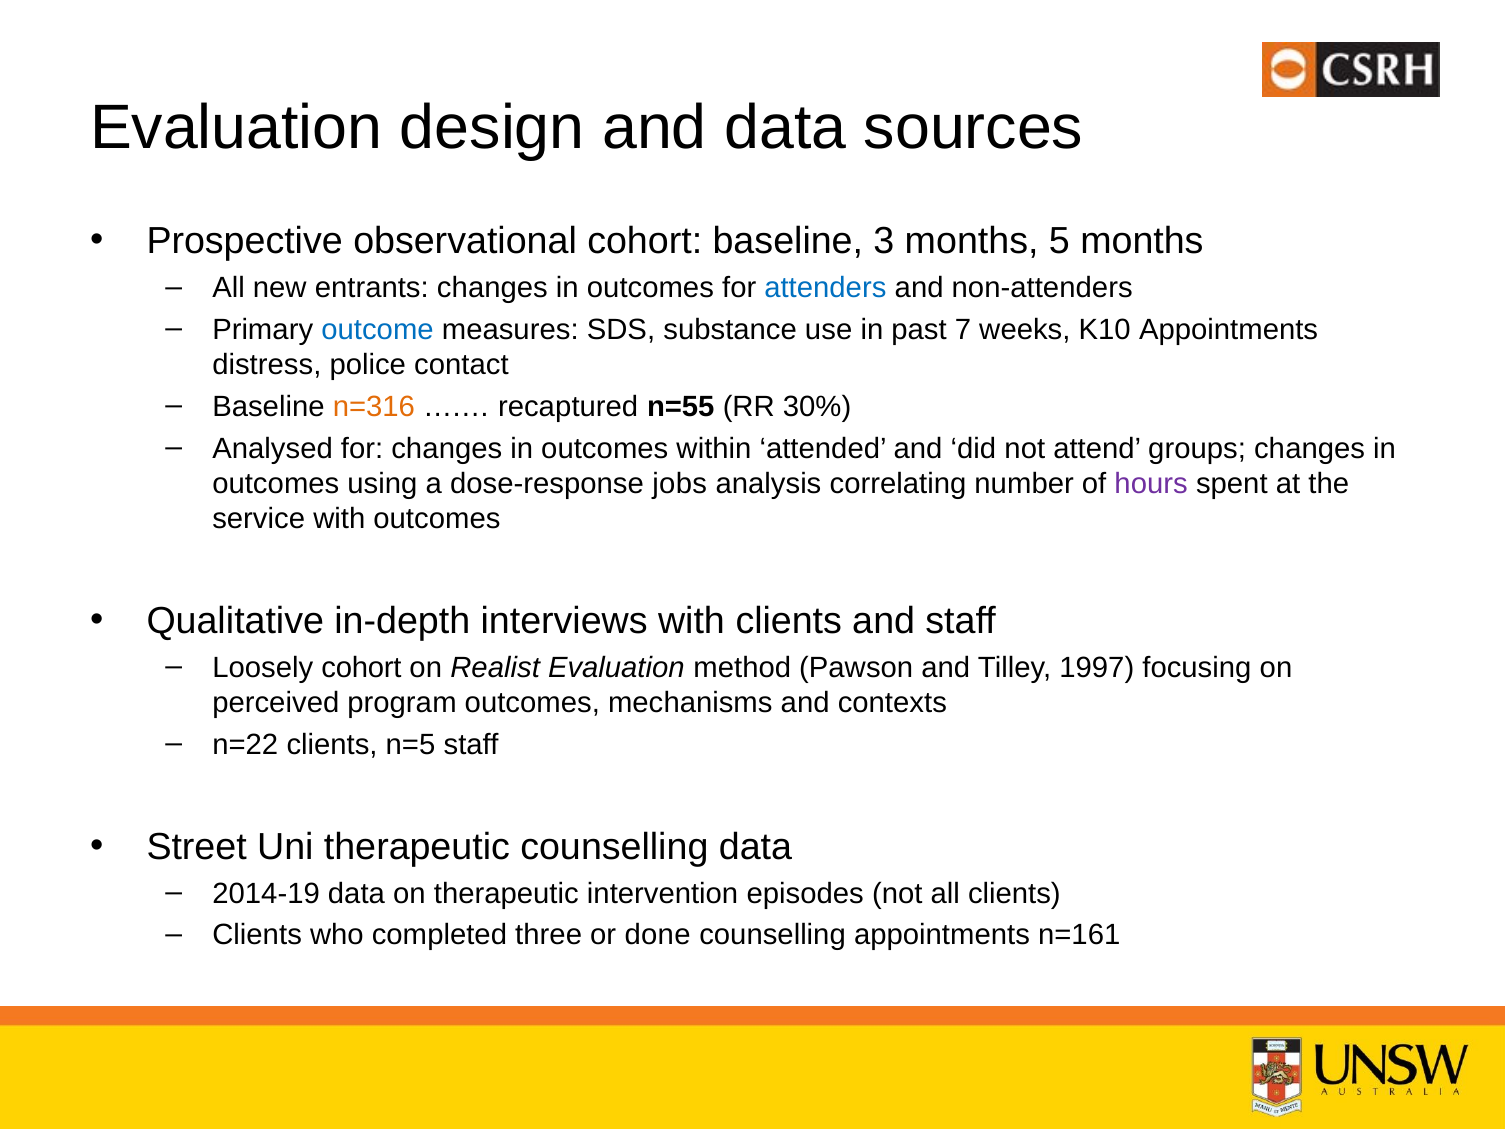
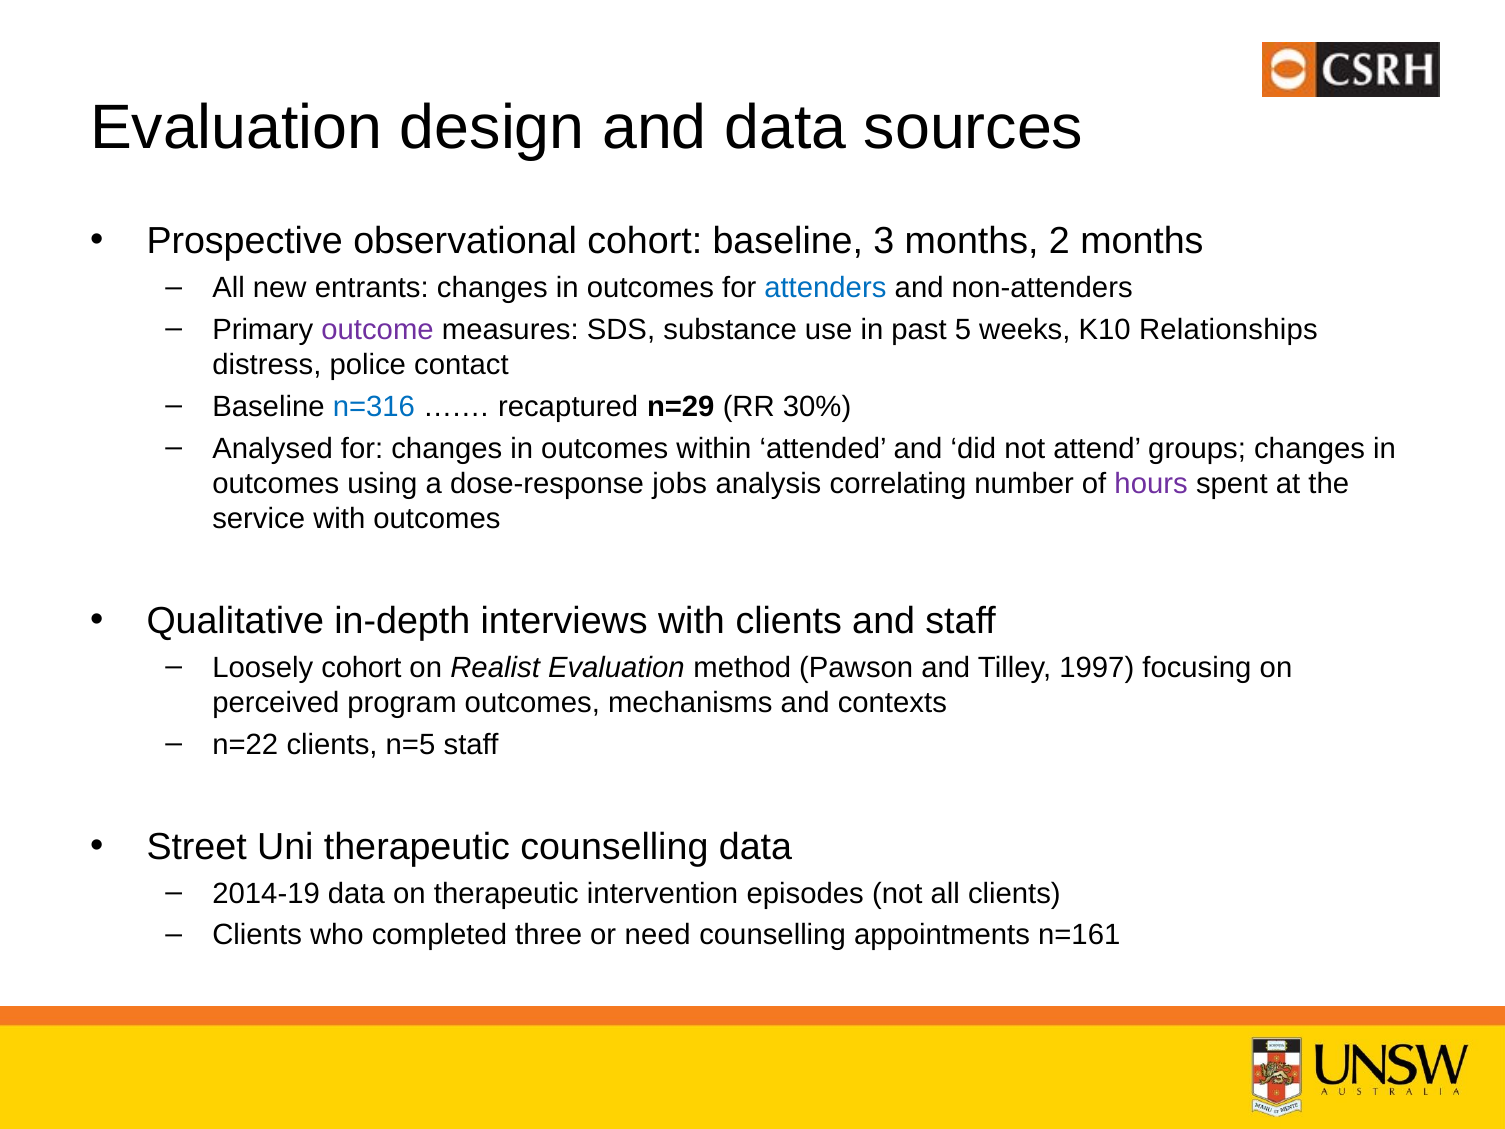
5: 5 -> 2 (1059, 241)
outcome colour: blue -> purple (378, 329)
7: 7 -> 5 (963, 329)
K10 Appointments: Appointments -> Relationships (1228, 329)
n=316 colour: orange -> blue (374, 406)
n=55: n=55 -> n=29 (681, 406)
done: done -> need (658, 935)
